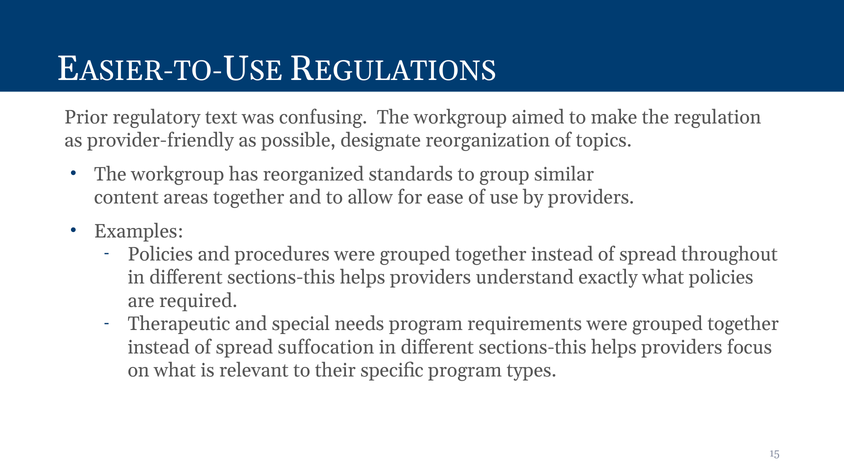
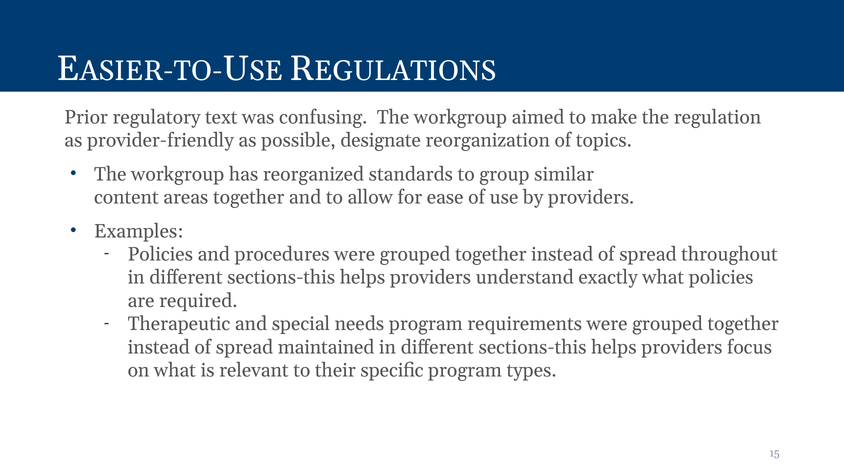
suffocation: suffocation -> maintained (326, 347)
